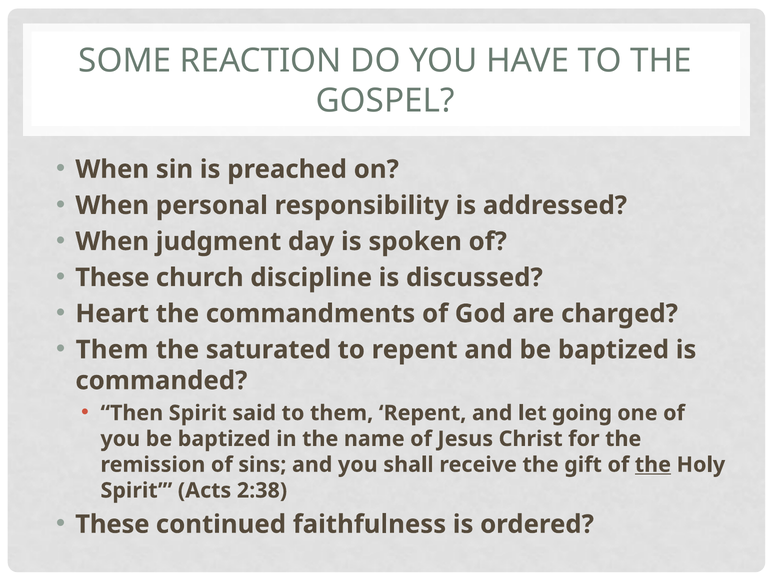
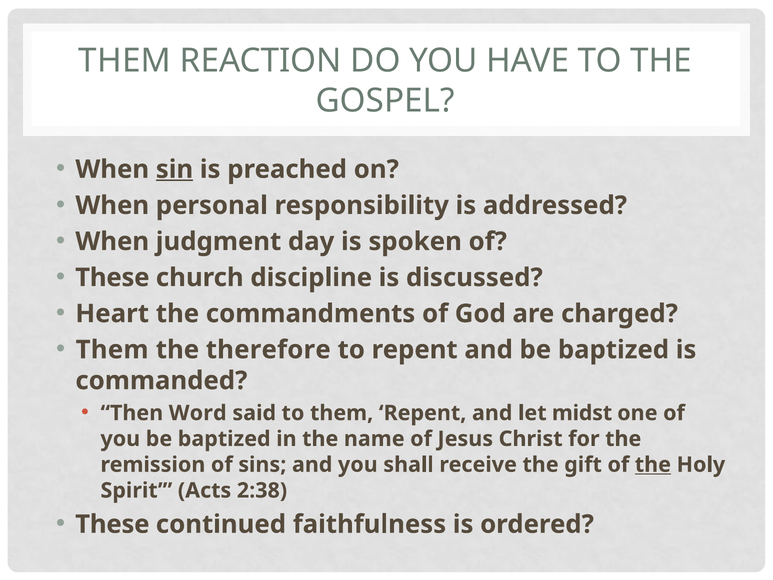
SOME: SOME -> THEM (125, 61)
sin underline: none -> present (174, 169)
saturated: saturated -> therefore (268, 350)
Then Spirit: Spirit -> Word (198, 413)
going: going -> midst (582, 413)
